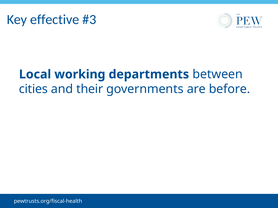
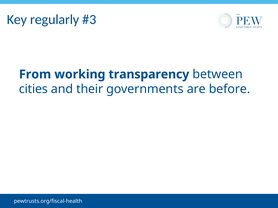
effective: effective -> regularly (55, 20)
Local: Local -> From (35, 75)
departments: departments -> transparency (149, 75)
